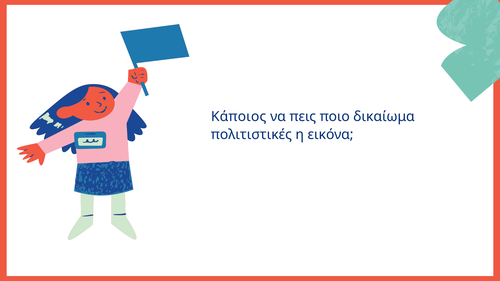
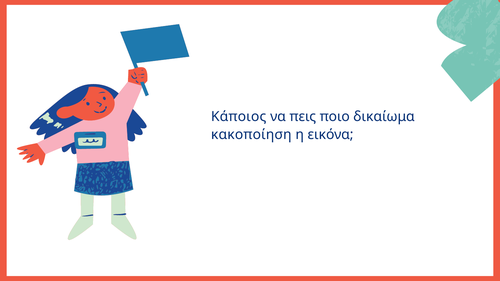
πολιτιστικές: πολιτιστικές -> κακοποίηση (251, 135)
